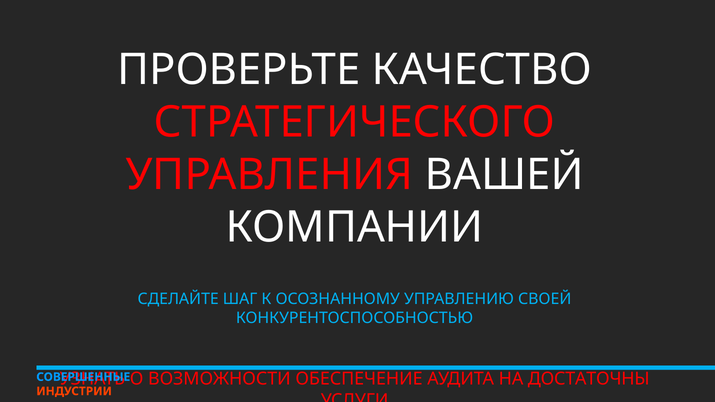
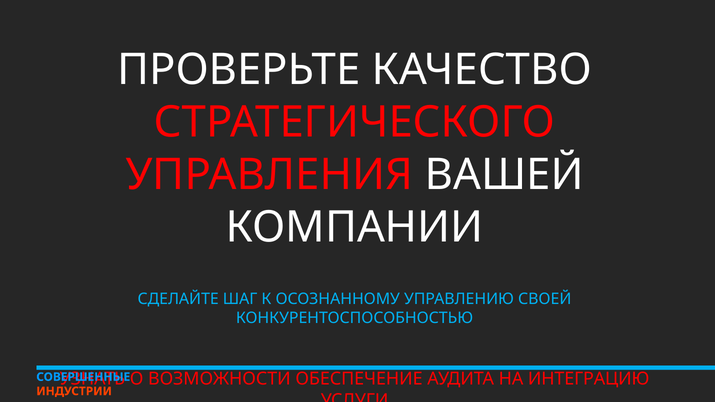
ДОСТАТОЧНЫ: ДОСТАТОЧНЫ -> ИНТЕГРАЦИЮ (589, 379)
